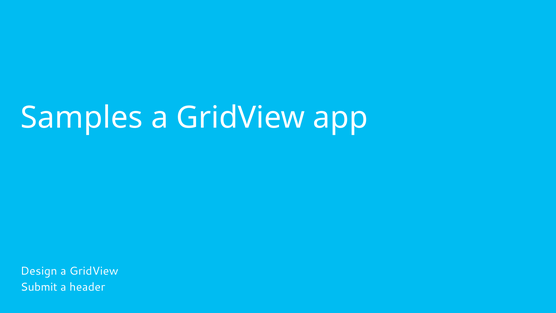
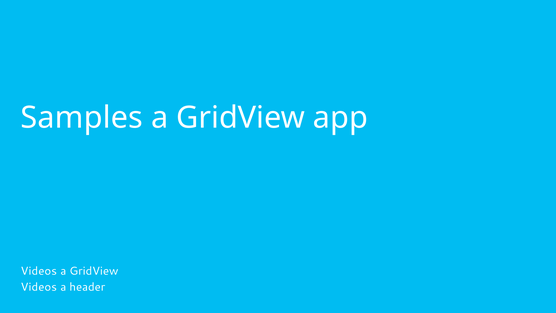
Design: Design -> Videos (39, 271)
Submit: Submit -> Videos (39, 287)
